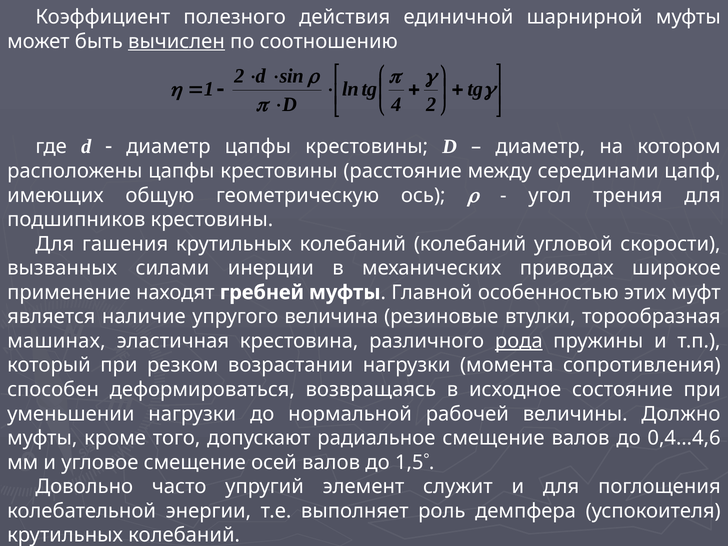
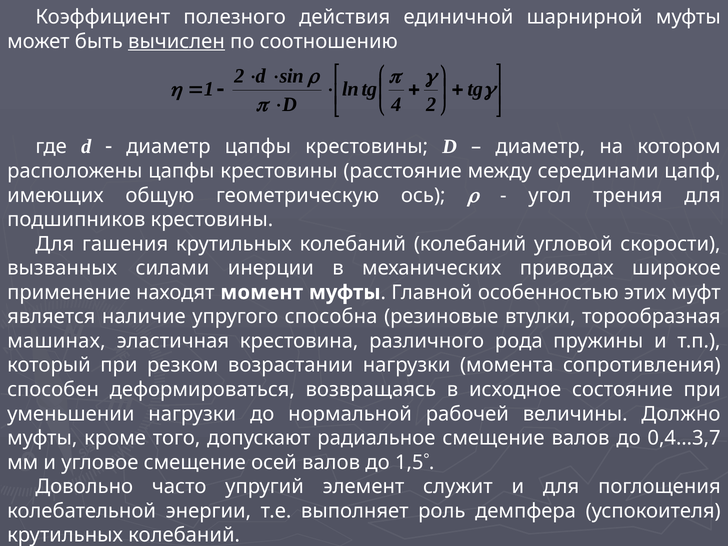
гребней: гребней -> момент (262, 292)
величина: величина -> способна (331, 317)
рода underline: present -> none (519, 341)
0,4…4,6: 0,4…4,6 -> 0,4…3,7 (684, 438)
